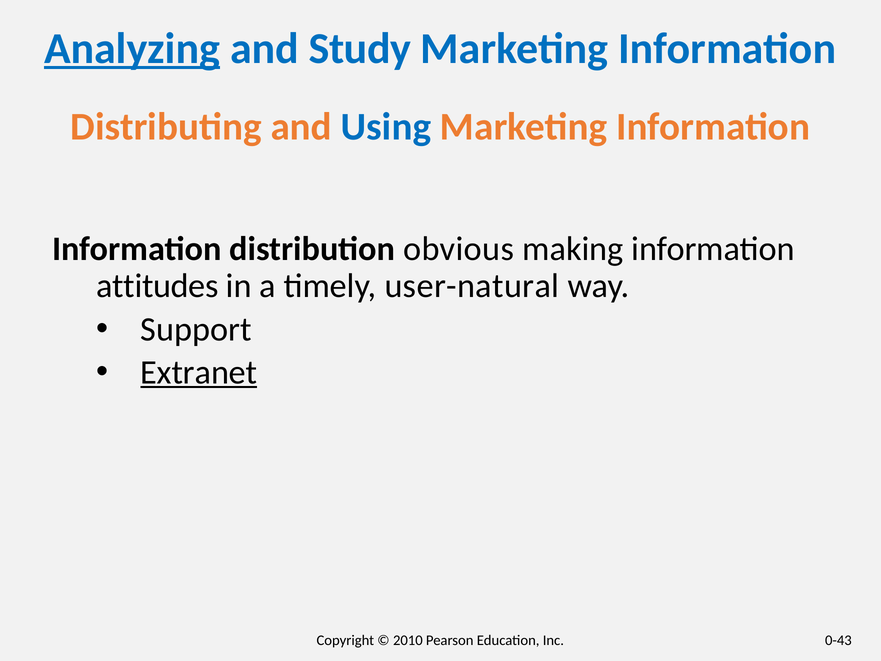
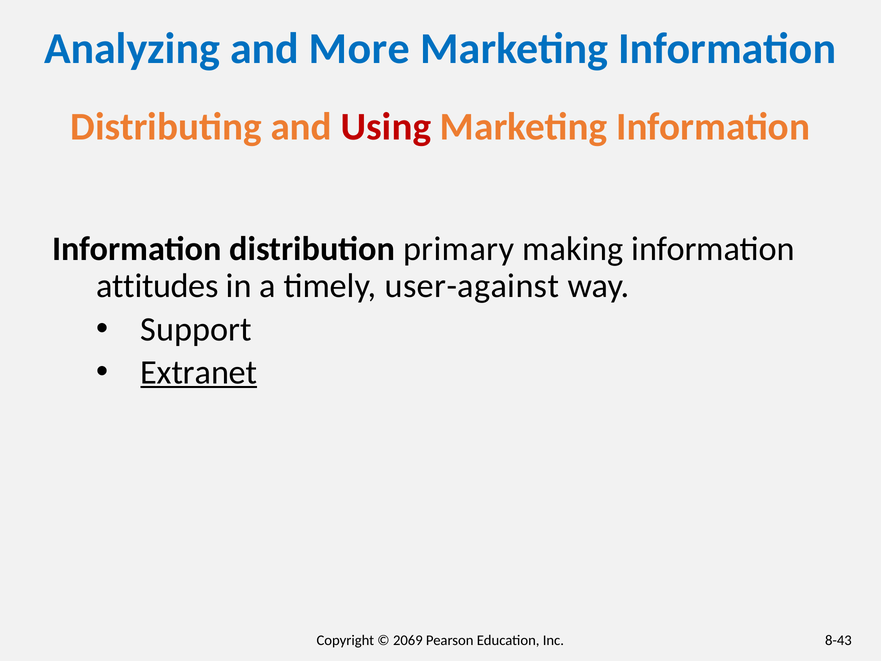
Analyzing underline: present -> none (132, 48)
Study: Study -> More (359, 48)
Using colour: blue -> red (386, 127)
obvious: obvious -> primary (459, 249)
user-natural: user-natural -> user-against (472, 286)
2010: 2010 -> 2069 (408, 640)
0-43: 0-43 -> 8-43 (838, 640)
